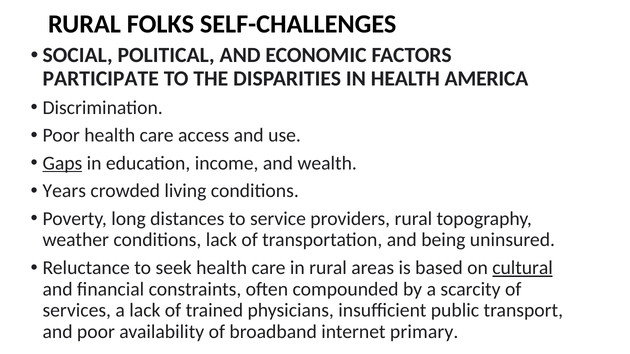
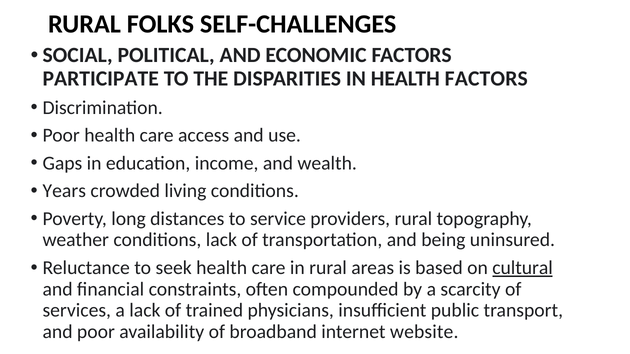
HEALTH AMERICA: AMERICA -> FACTORS (486, 79)
Gaps underline: present -> none (62, 163)
primary: primary -> website (424, 332)
